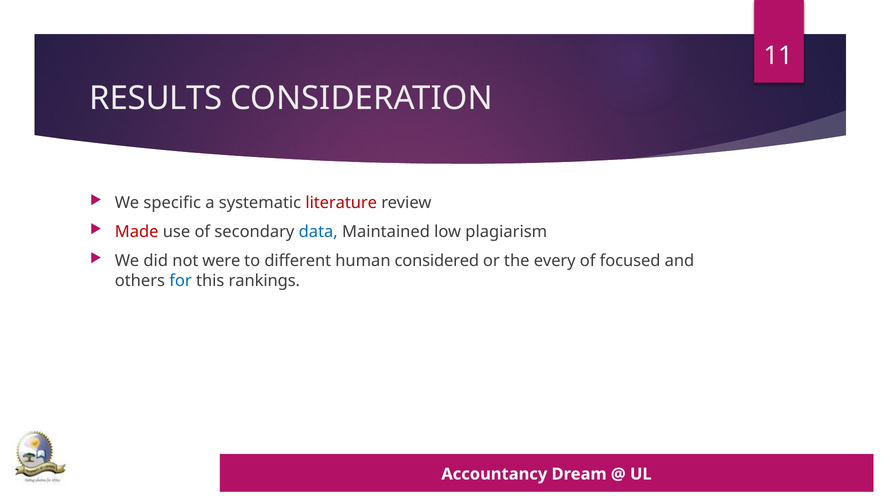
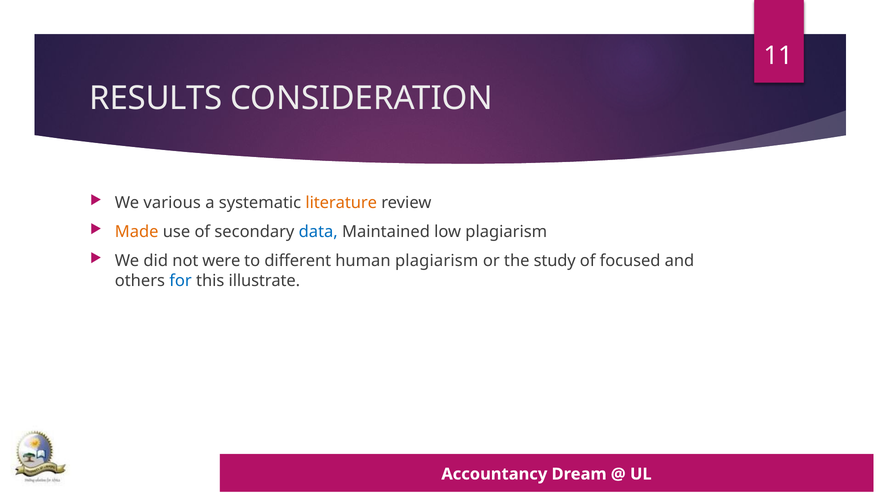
specific: specific -> various (172, 203)
literature colour: red -> orange (341, 203)
Made colour: red -> orange (137, 232)
human considered: considered -> plagiarism (437, 261)
every: every -> study (555, 261)
rankings: rankings -> illustrate (264, 280)
